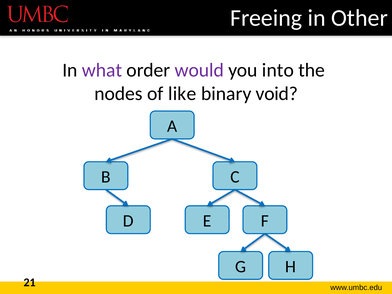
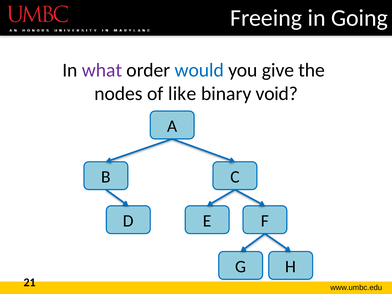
Other: Other -> Going (360, 18)
would colour: purple -> blue (199, 70)
into: into -> give (278, 70)
